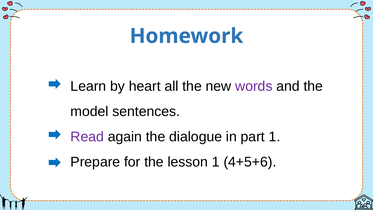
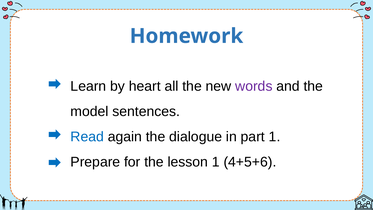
Read colour: purple -> blue (87, 137)
